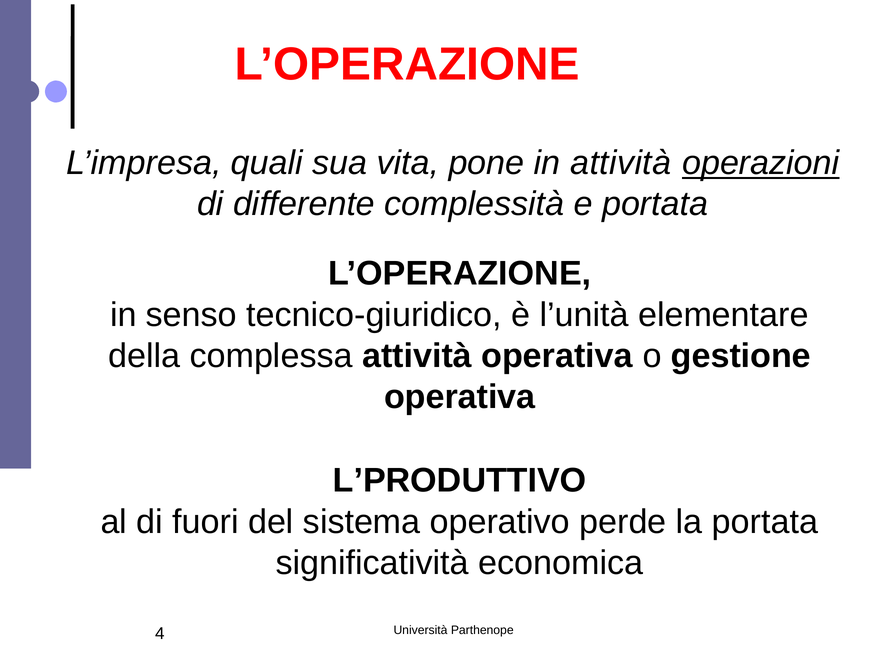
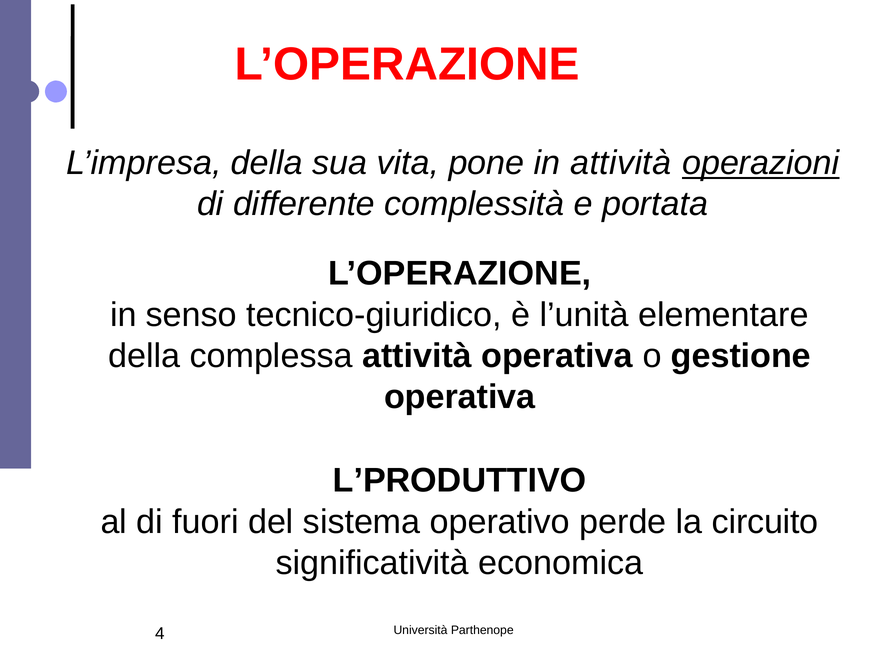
L’impresa quali: quali -> della (267, 163)
la portata: portata -> circuito (765, 521)
